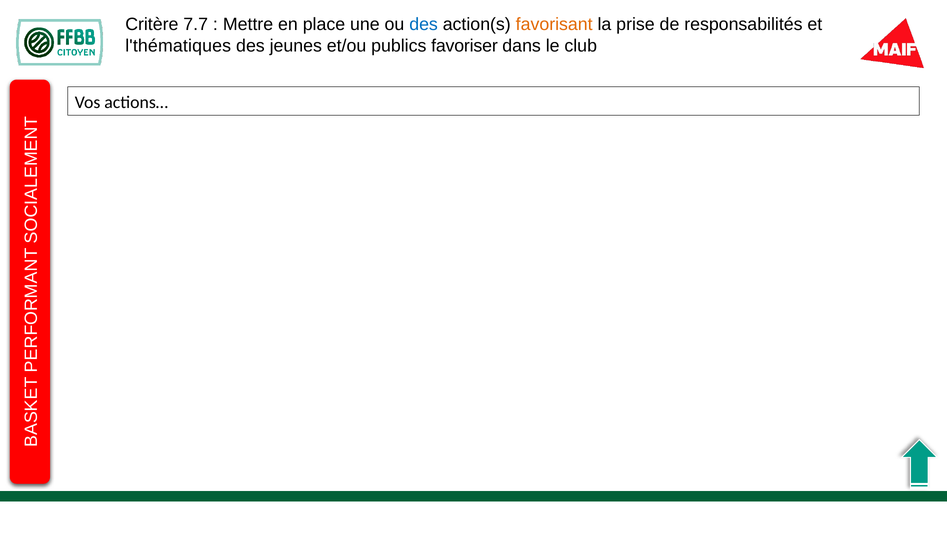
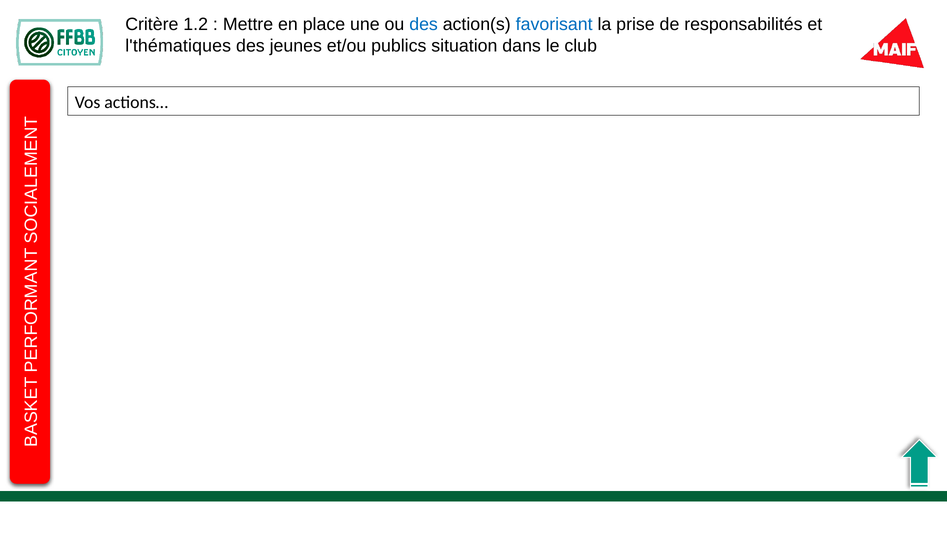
7.7: 7.7 -> 1.2 (196, 24)
favorisant colour: orange -> blue (554, 24)
favoriser: favoriser -> situation (464, 46)
